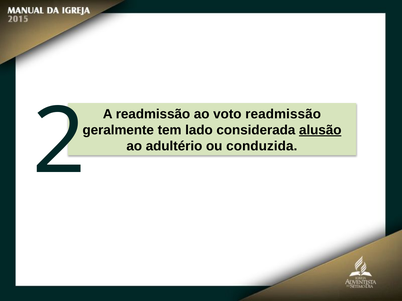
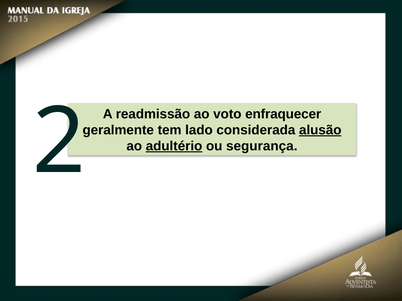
voto readmissão: readmissão -> enfraquecer (283, 114)
adultério underline: none -> present (174, 146)
conduzida: conduzida -> segurança (262, 146)
